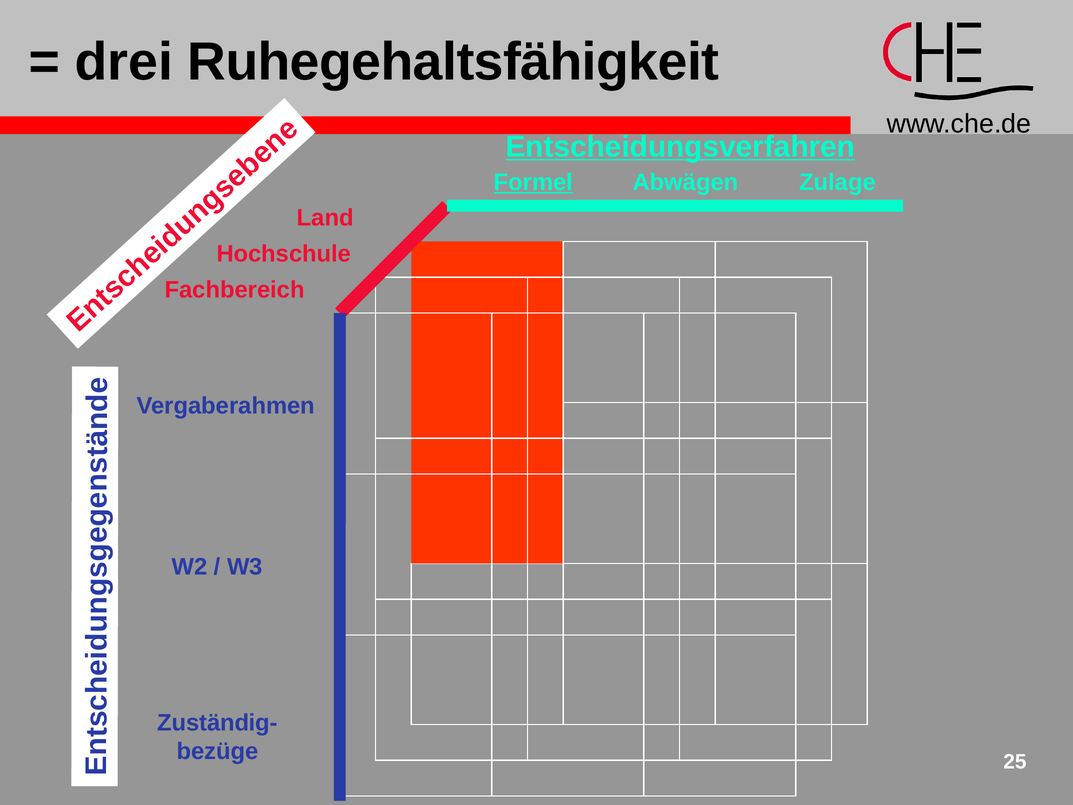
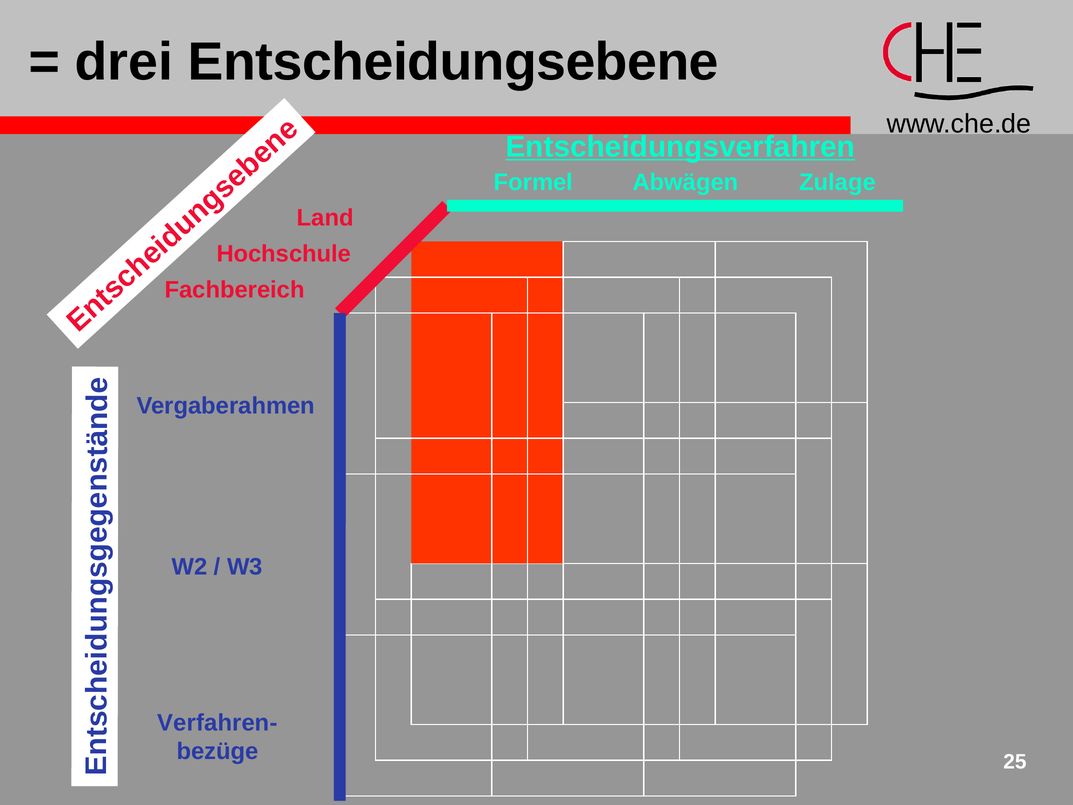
Ruhegehaltsfähigkeit: Ruhegehaltsfähigkeit -> Entscheidungsebene (453, 62)
Formel underline: present -> none (533, 182)
Zuständig-: Zuständig- -> Verfahren- (217, 722)
